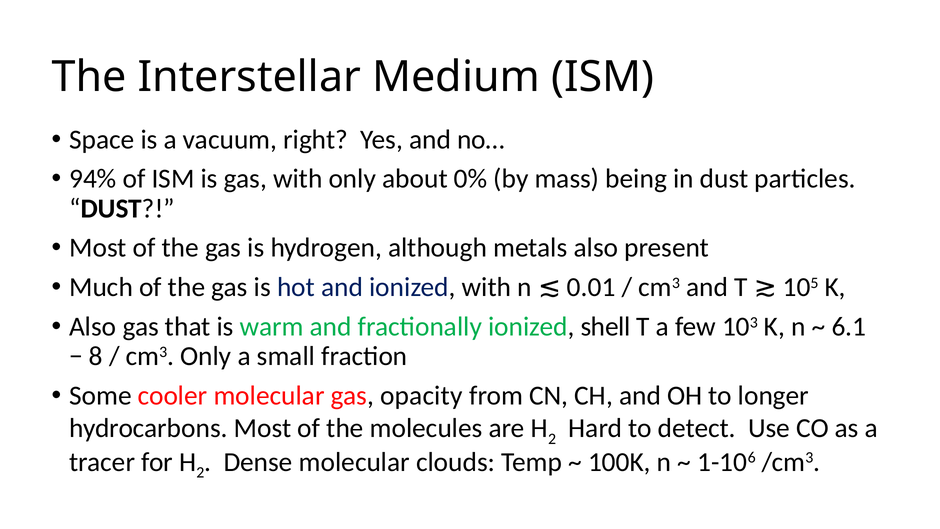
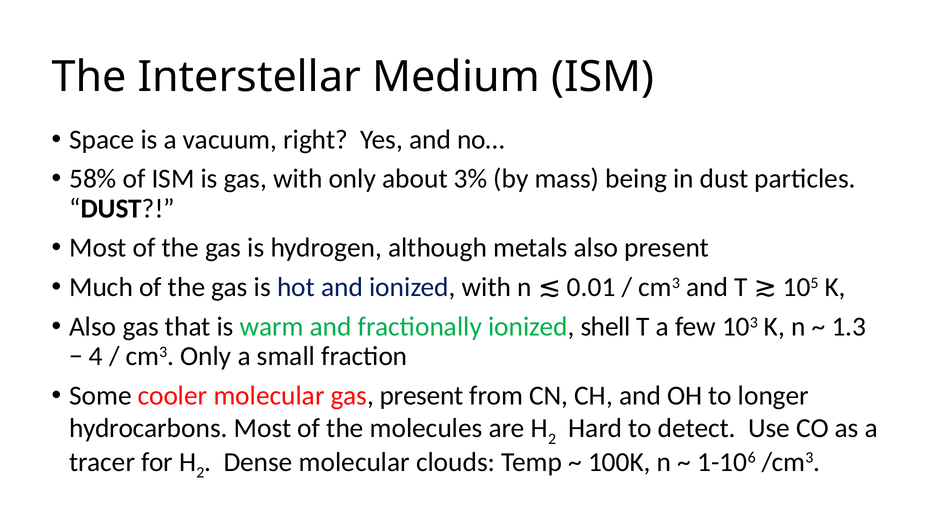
94%: 94% -> 58% (93, 179)
0%: 0% -> 3% (471, 179)
6.1: 6.1 -> 1.3 (849, 326)
8: 8 -> 4 (96, 356)
gas opacity: opacity -> present (422, 395)
